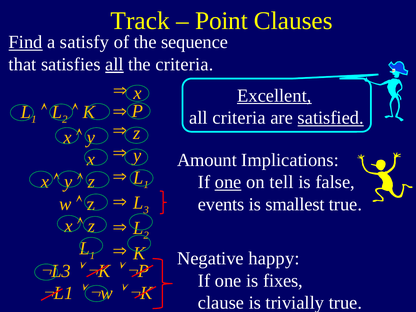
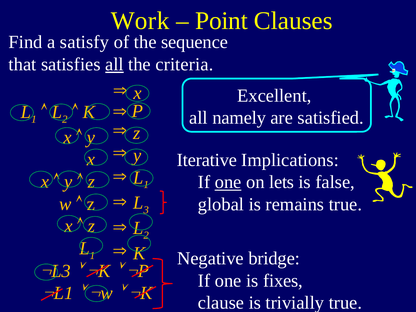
Track: Track -> Work (140, 21)
Find underline: present -> none (26, 42)
Excellent underline: present -> none (274, 96)
all criteria: criteria -> namely (239, 118)
satisfied underline: present -> none (331, 118)
Amount: Amount -> Iterative (207, 160)
tell: tell -> lets (282, 182)
events: events -> global (221, 204)
smallest: smallest -> remains (295, 204)
happy: happy -> bridge (274, 258)
